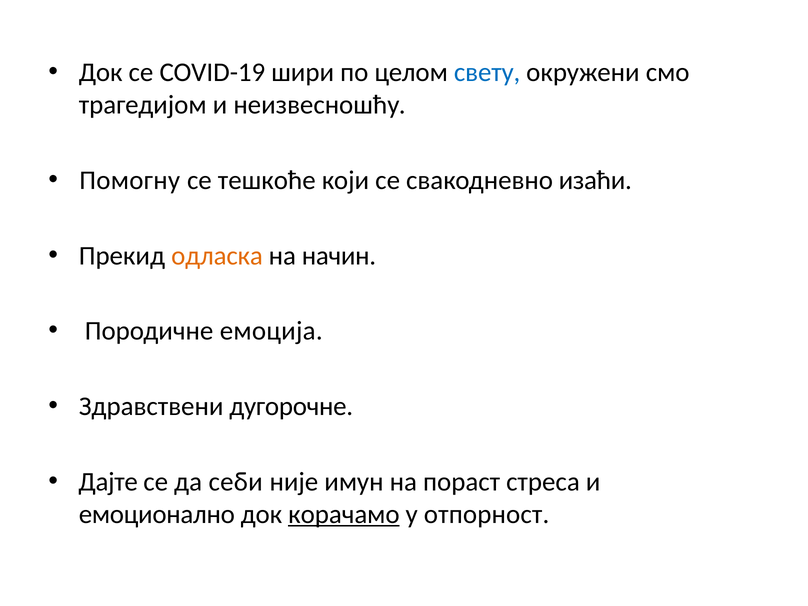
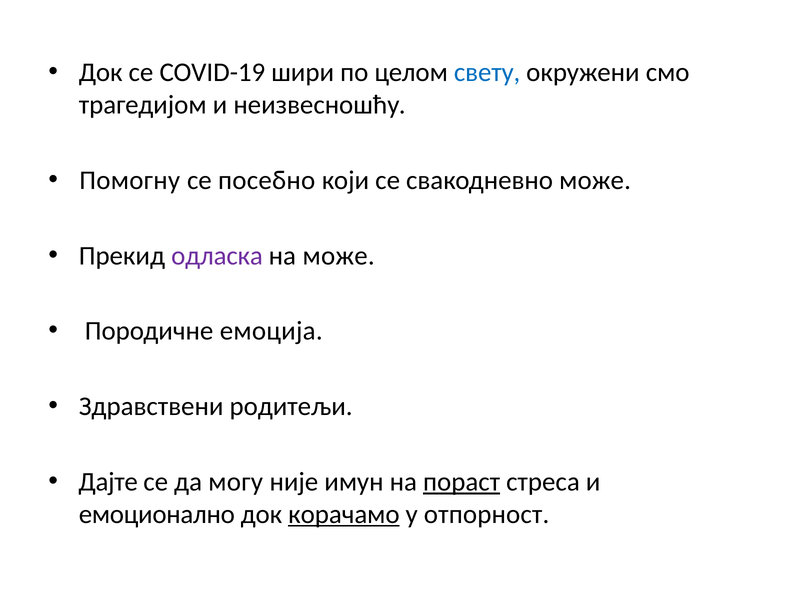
тешкоће: тешкоће -> посебно (267, 180)
свакодневно изаћи: изаћи -> може (595, 180)
одласка colour: orange -> purple (217, 256)
на начин: начин -> може (339, 256)
дугорочне: дугорочне -> родитељи (291, 406)
себи: себи -> могу (236, 482)
пораст underline: none -> present (462, 482)
